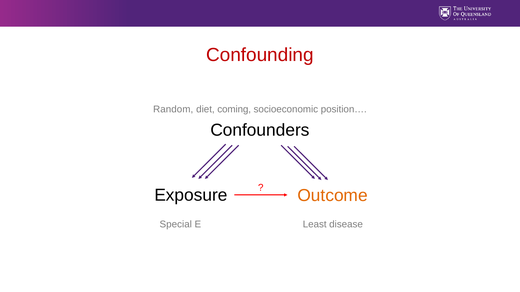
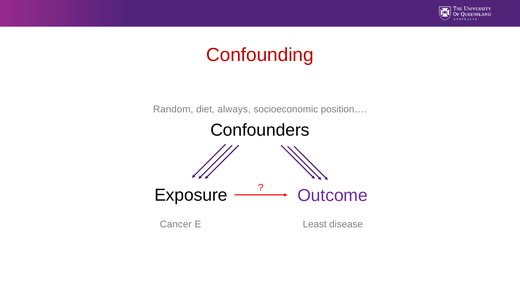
coming: coming -> always (234, 109)
Outcome colour: orange -> purple (333, 196)
Special: Special -> Cancer (176, 225)
